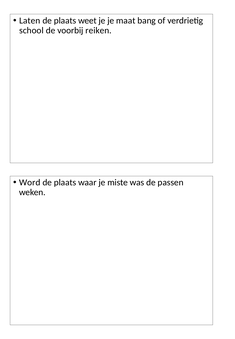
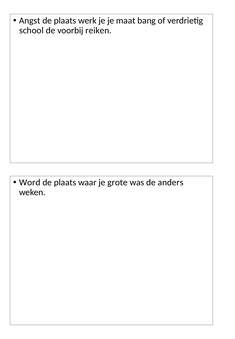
Laten: Laten -> Angst (30, 21)
weet: weet -> werk (87, 21)
miste: miste -> grote (118, 183)
passen: passen -> anders (171, 183)
